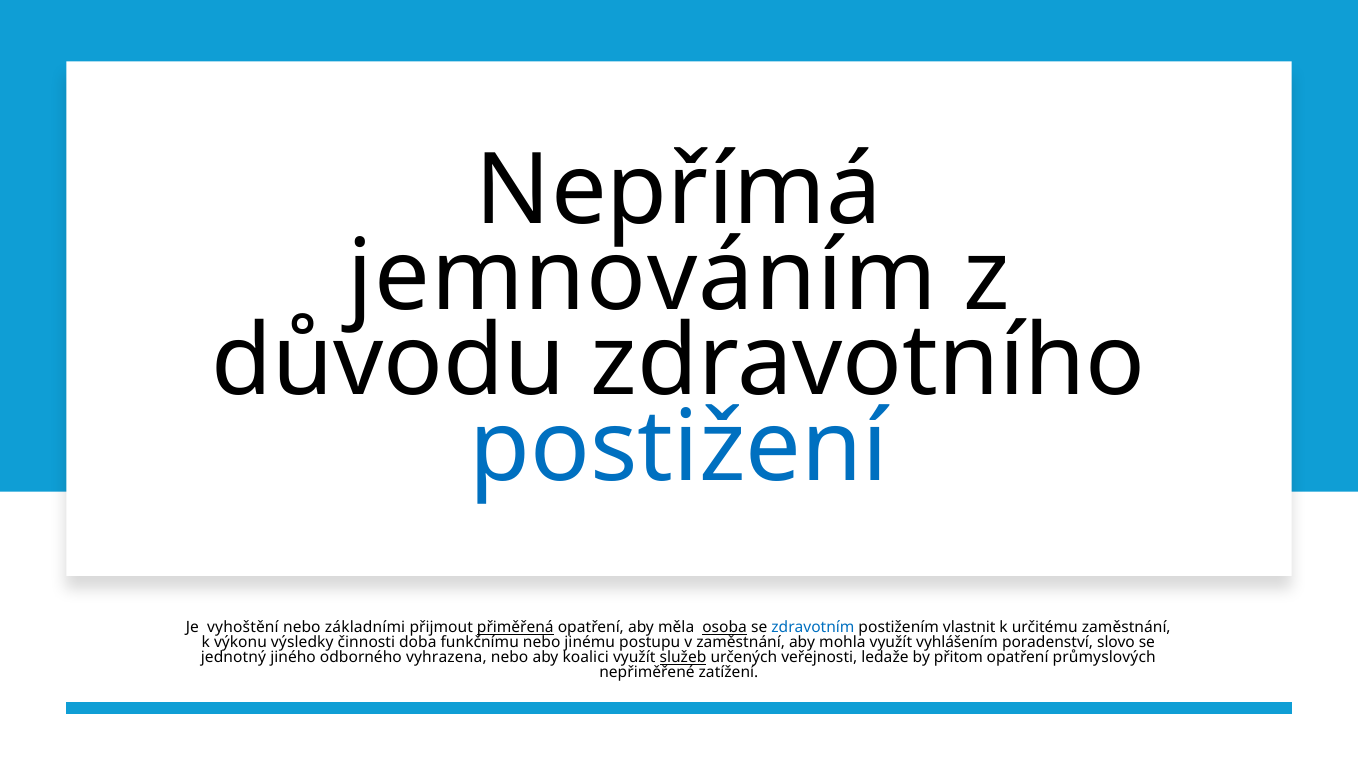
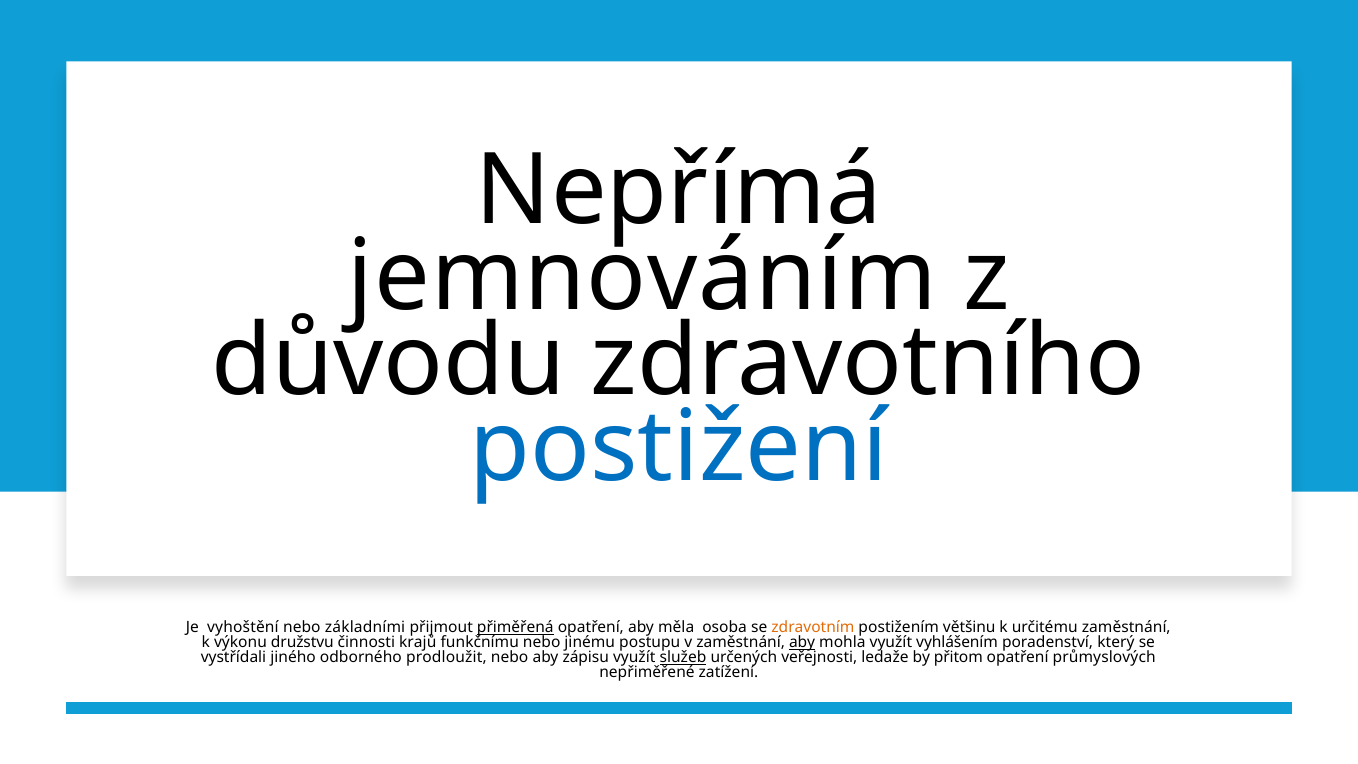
osoba underline: present -> none (725, 627)
zdravotním colour: blue -> orange (813, 627)
vlastnit: vlastnit -> většinu (969, 627)
výsledky: výsledky -> družstvu (302, 642)
doba: doba -> krajů (418, 642)
aby underline: none -> present (802, 642)
slovo: slovo -> který (1116, 642)
jednotný: jednotný -> vystřídali (234, 657)
vyhrazena: vyhrazena -> prodloužit (446, 657)
koalici: koalici -> zápisu (586, 657)
